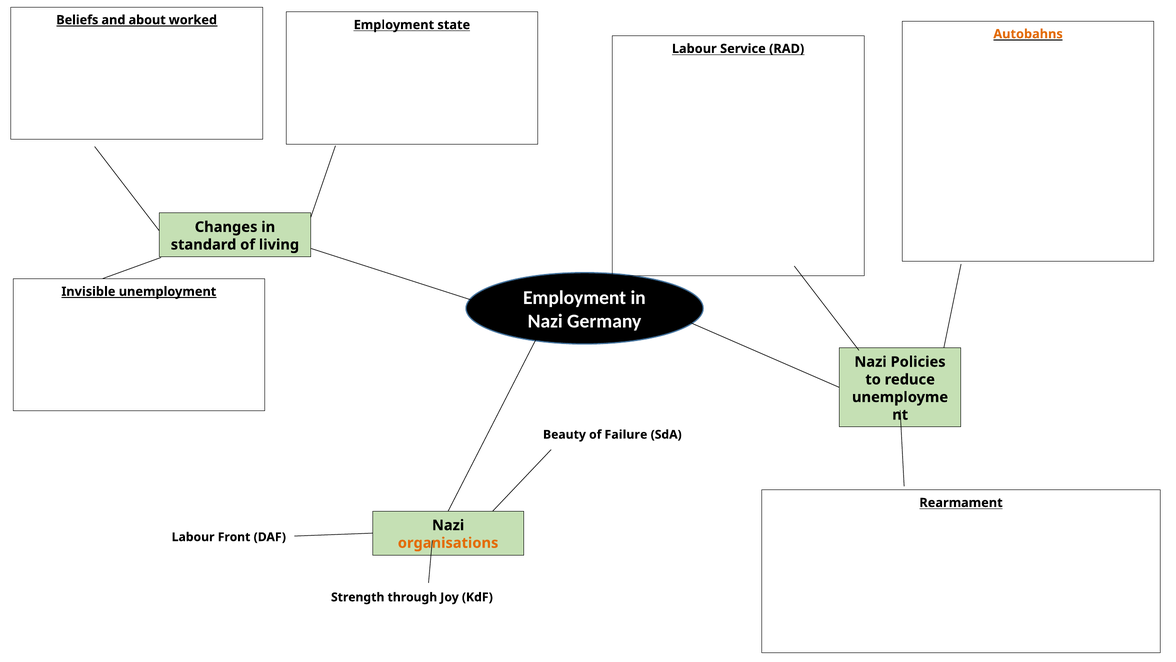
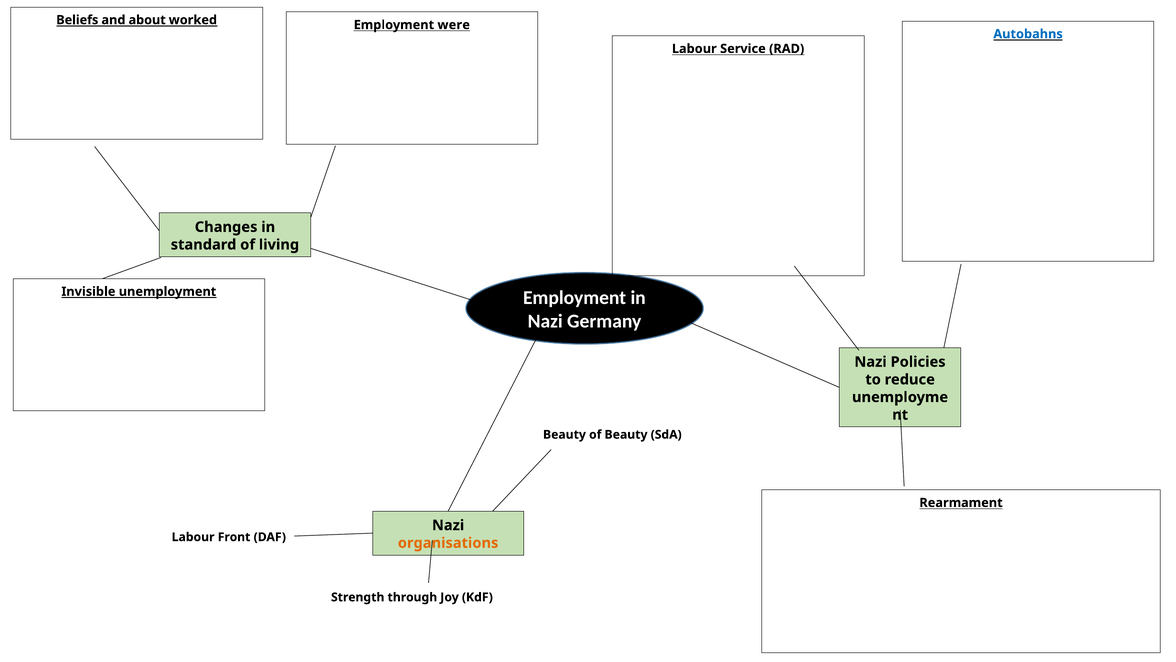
state: state -> were (454, 25)
Autobahns colour: orange -> blue (1028, 34)
of Failure: Failure -> Beauty (626, 434)
